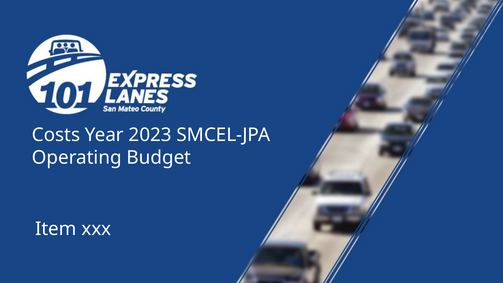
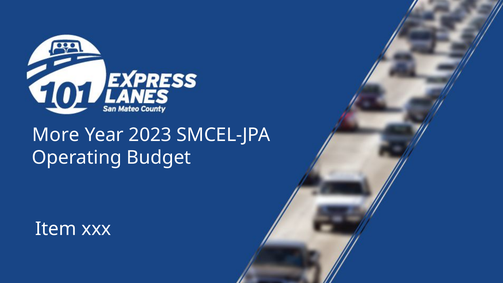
Costs: Costs -> More (56, 135)
